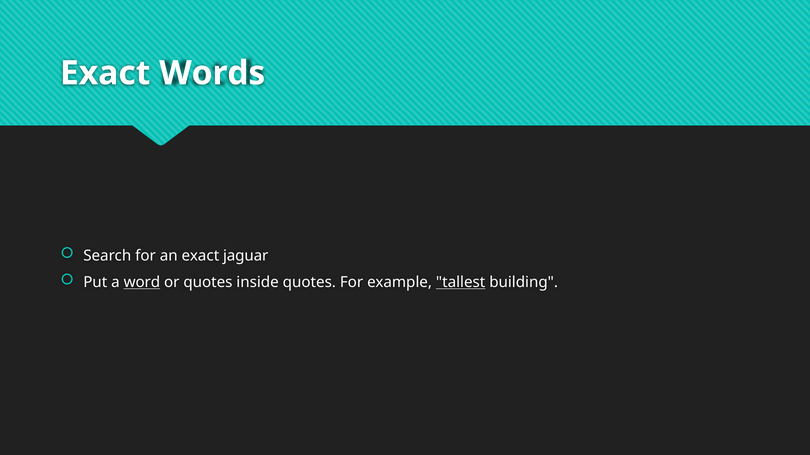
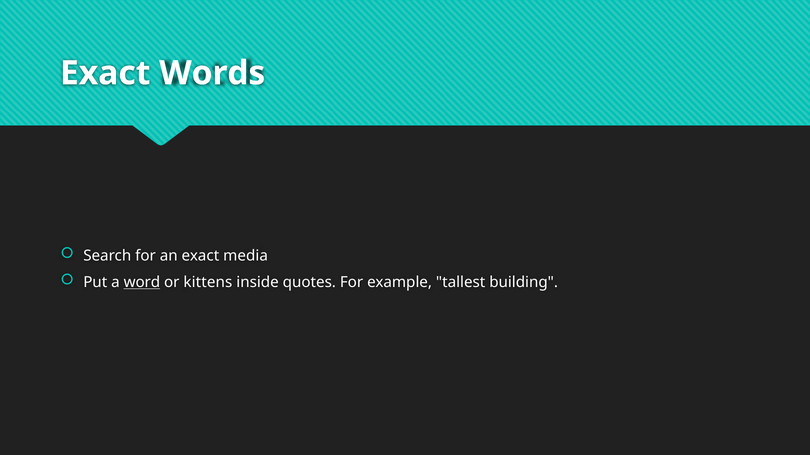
jaguar: jaguar -> media (246, 256)
or quotes: quotes -> kittens (208, 283)
tallest underline: present -> none (461, 283)
